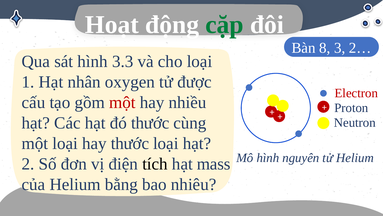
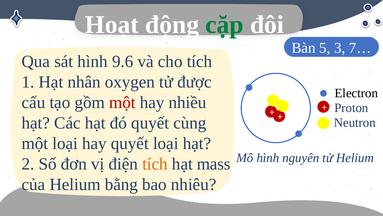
8: 8 -> 5 (325, 48)
2…: 2… -> 7… (360, 48)
3.3: 3.3 -> 9.6 (123, 61)
cho loại: loại -> tích (200, 61)
Electron colour: red -> black (356, 93)
đó thước: thước -> quyết (150, 123)
hay thước: thước -> quyết (130, 143)
tích colour: black -> orange (155, 164)
